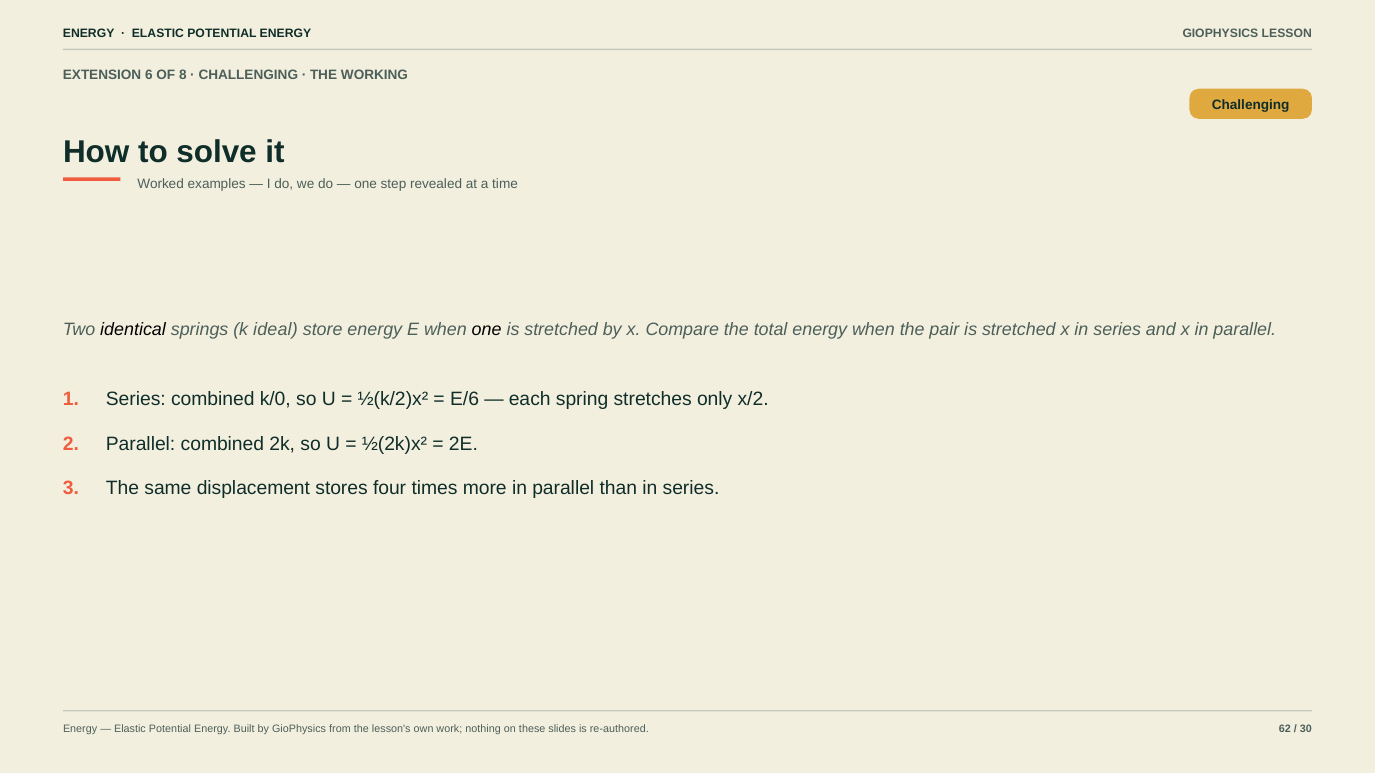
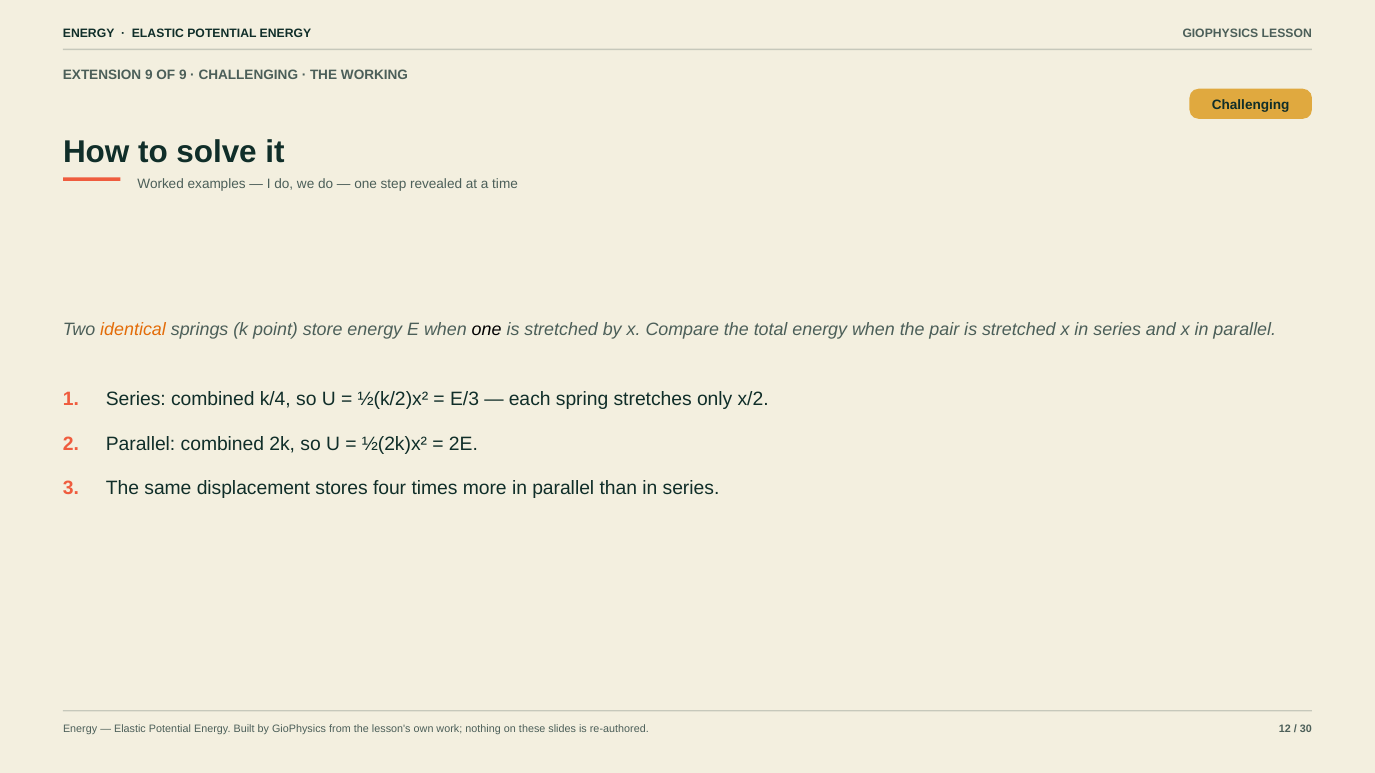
EXTENSION 6: 6 -> 9 (149, 75)
OF 8: 8 -> 9 (183, 75)
identical colour: black -> orange (133, 329)
ideal: ideal -> point (276, 329)
k/0: k/0 -> k/4 (275, 400)
E/6: E/6 -> E/3 (465, 400)
62: 62 -> 12 (1285, 729)
